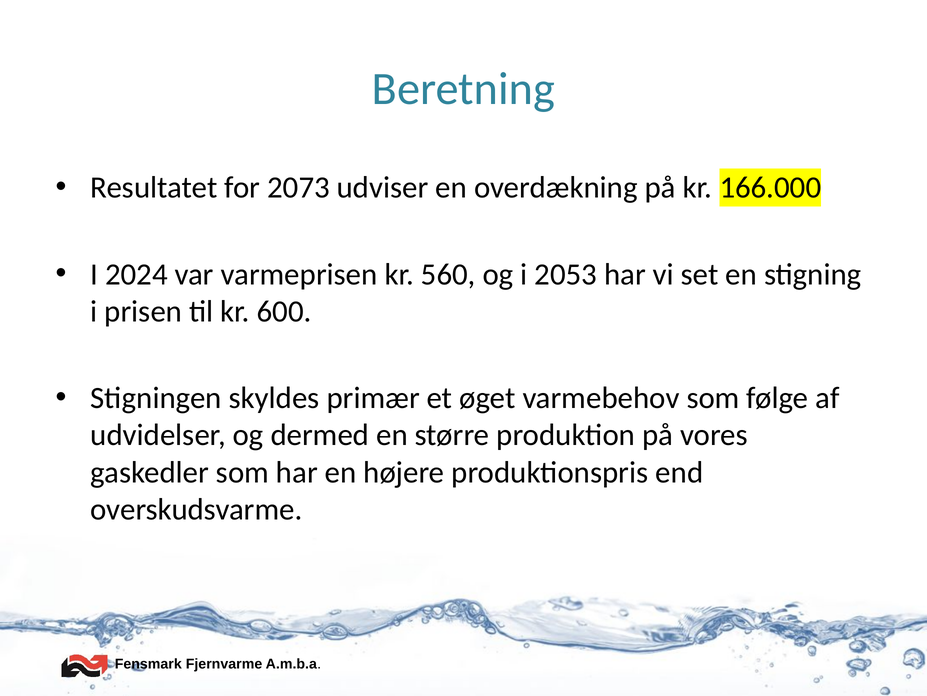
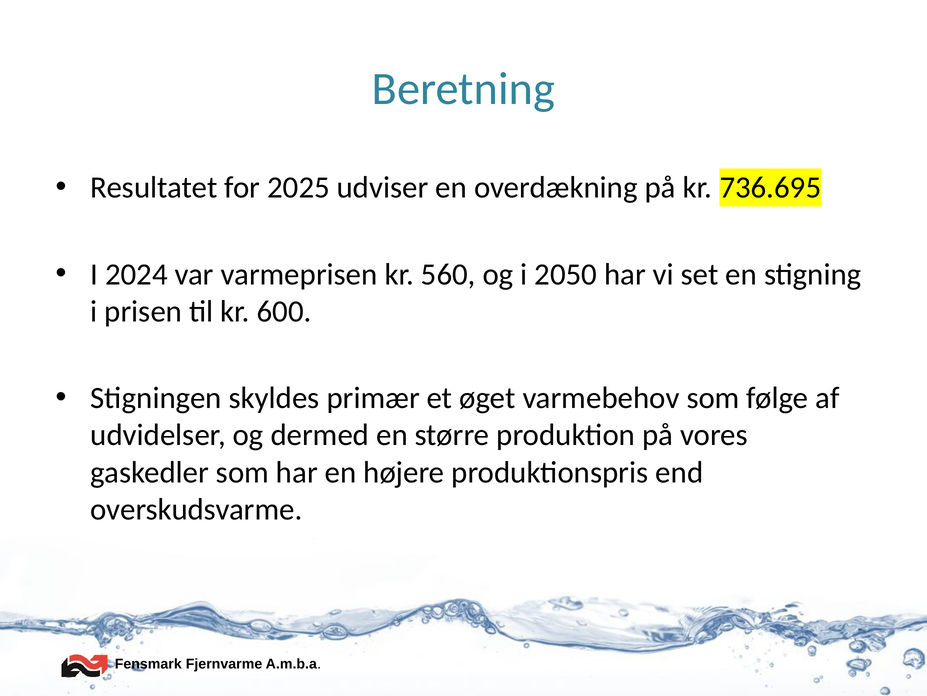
2073: 2073 -> 2025 (299, 188)
166.000: 166.000 -> 736.695 (770, 188)
2053: 2053 -> 2050 (566, 274)
